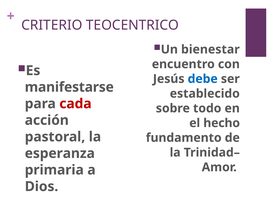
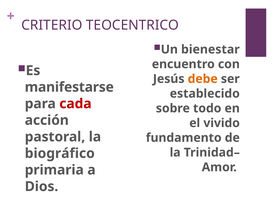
debe colour: blue -> orange (203, 79)
hecho: hecho -> vivido (222, 123)
esperanza: esperanza -> biográfico (60, 153)
